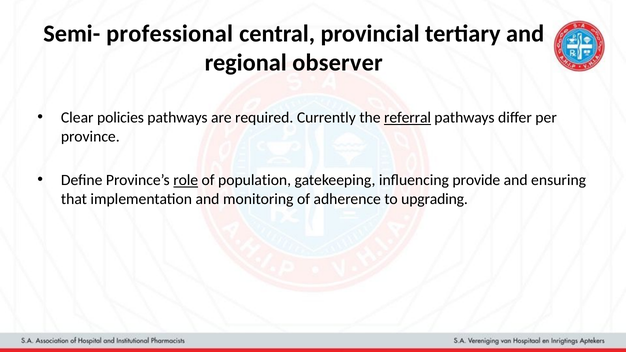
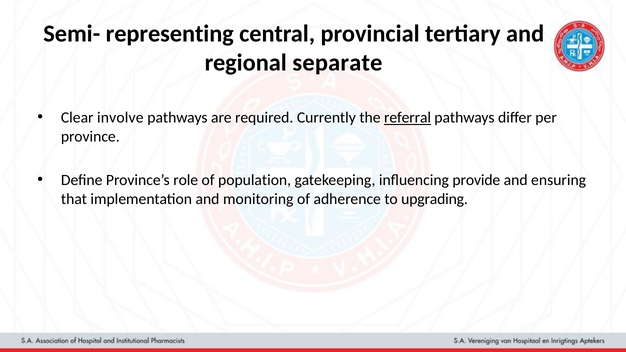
professional: professional -> representing (170, 33)
observer: observer -> separate (337, 63)
policies: policies -> involve (120, 118)
role underline: present -> none (186, 180)
